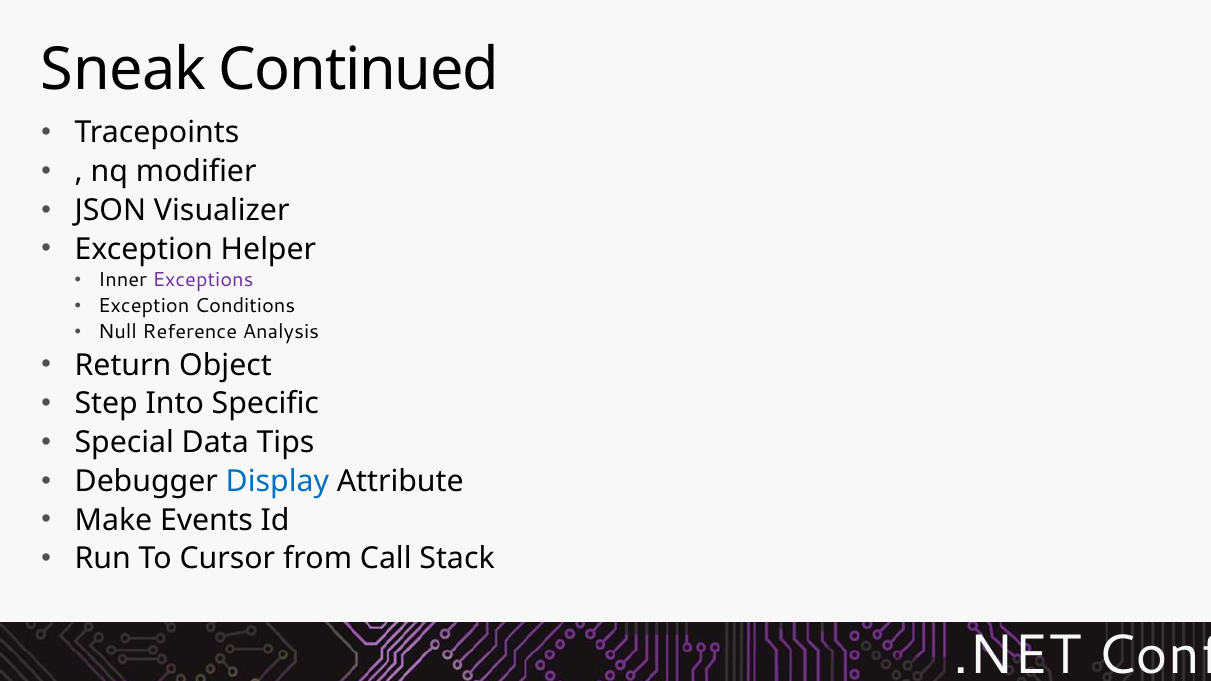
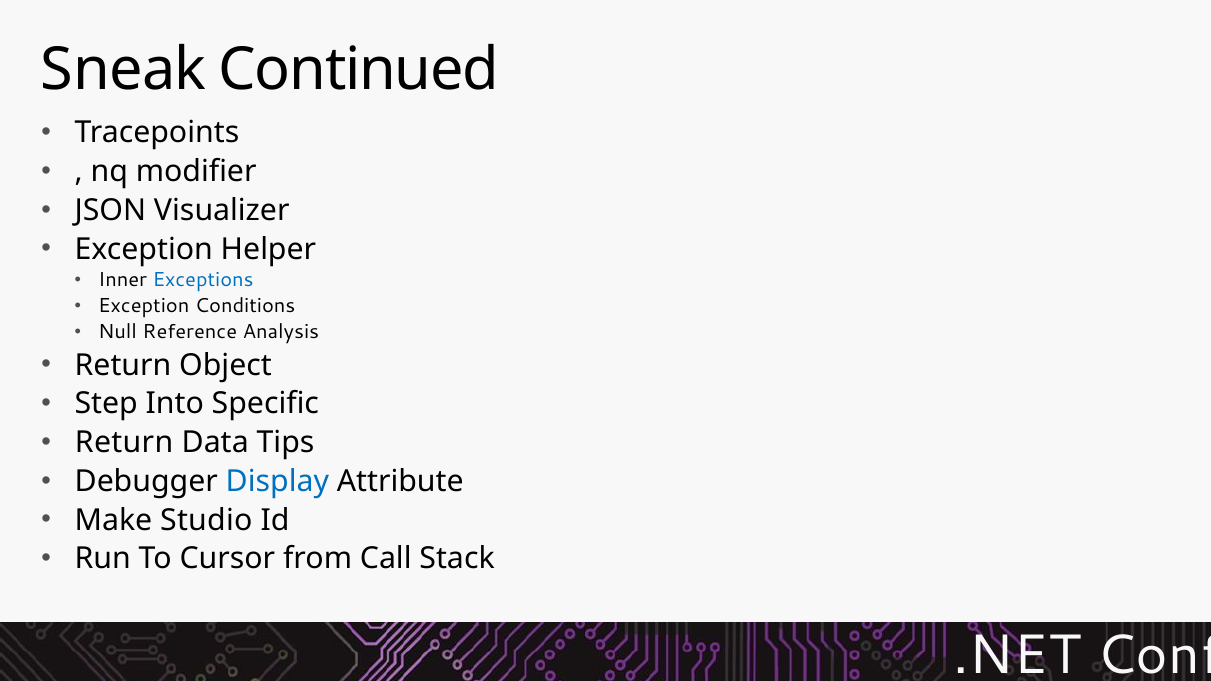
Exceptions colour: purple -> blue (203, 280)
Special: Special -> Return (124, 443)
Events: Events -> Studio (206, 520)
